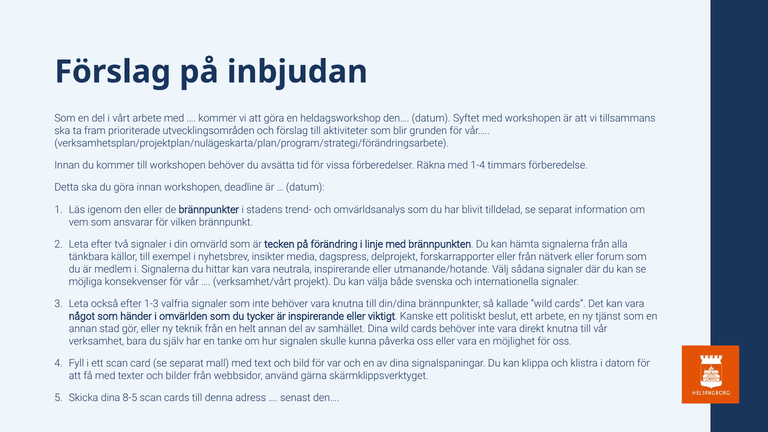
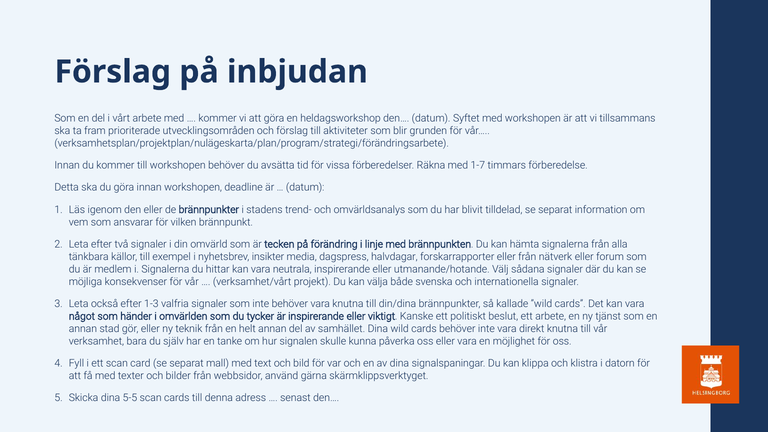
1-4: 1-4 -> 1-7 (478, 165)
delprojekt: delprojekt -> halvdagar (394, 257)
8-5: 8-5 -> 5-5 (130, 398)
